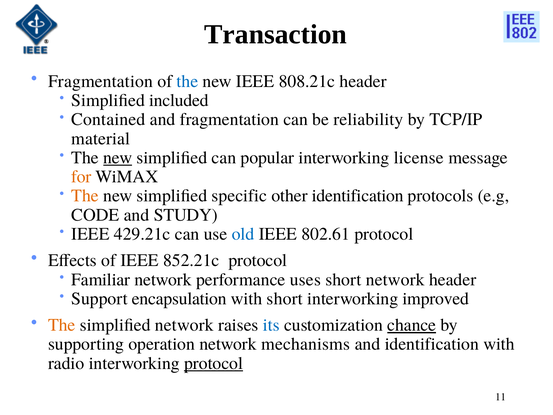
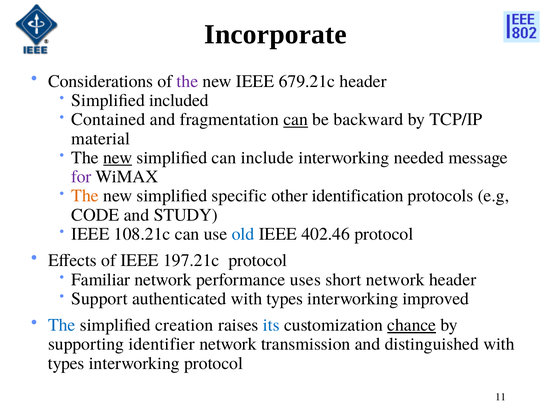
Transaction: Transaction -> Incorporate (275, 34)
Fragmentation: Fragmentation -> Considerations (101, 81)
the colour: blue -> purple (187, 81)
808.21c: 808.21c -> 679.21c (307, 81)
can underline: none -> present (296, 119)
reliability: reliability -> backward (368, 119)
popular: popular -> include (267, 158)
license: license -> needed (419, 158)
for colour: orange -> purple (81, 177)
429.21c: 429.21c -> 108.21c (142, 234)
802.61: 802.61 -> 402.46 (326, 234)
852.21c: 852.21c -> 197.21c (191, 260)
encapsulation: encapsulation -> authenticated (179, 298)
short: short -> types (285, 298)
The colour: orange -> blue (62, 325)
simplified network: network -> creation (184, 325)
operation: operation -> identifier (162, 344)
mechanisms: mechanisms -> transmission (306, 344)
and identification: identification -> distinguished (432, 344)
radio: radio -> types (66, 363)
protocol underline: present -> none (214, 363)
